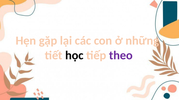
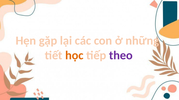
học colour: black -> orange (74, 56)
